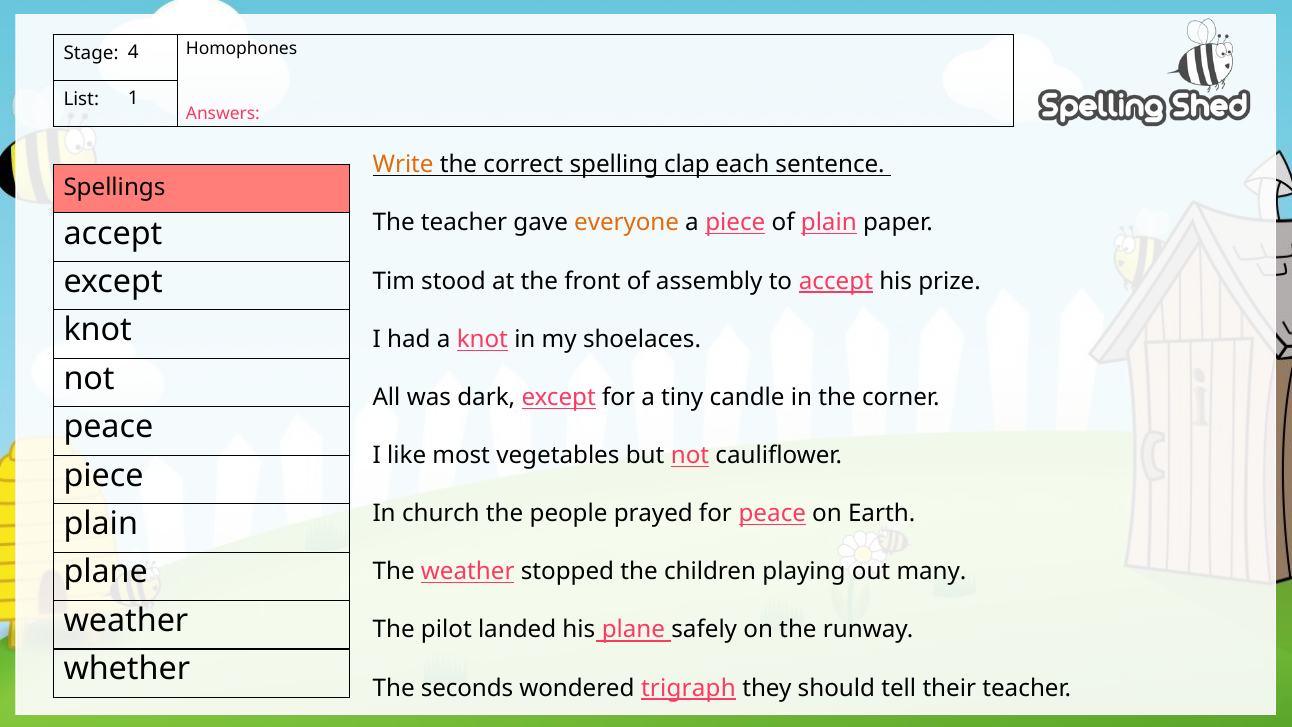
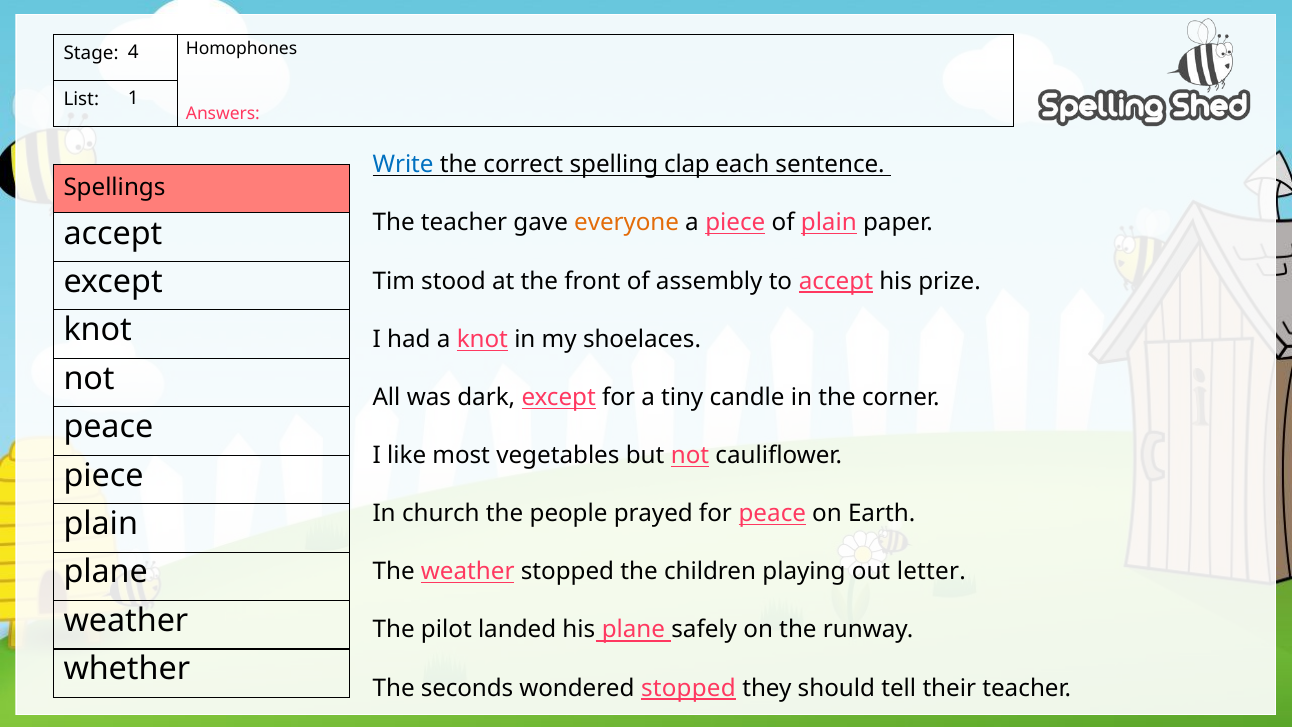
Write colour: orange -> blue (403, 165)
many: many -> letter (931, 572)
wondered trigraph: trigraph -> stopped (688, 688)
